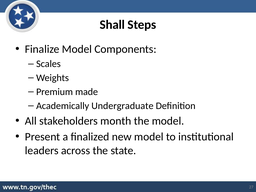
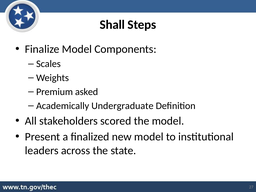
made: made -> asked (87, 92)
month: month -> scored (116, 121)
